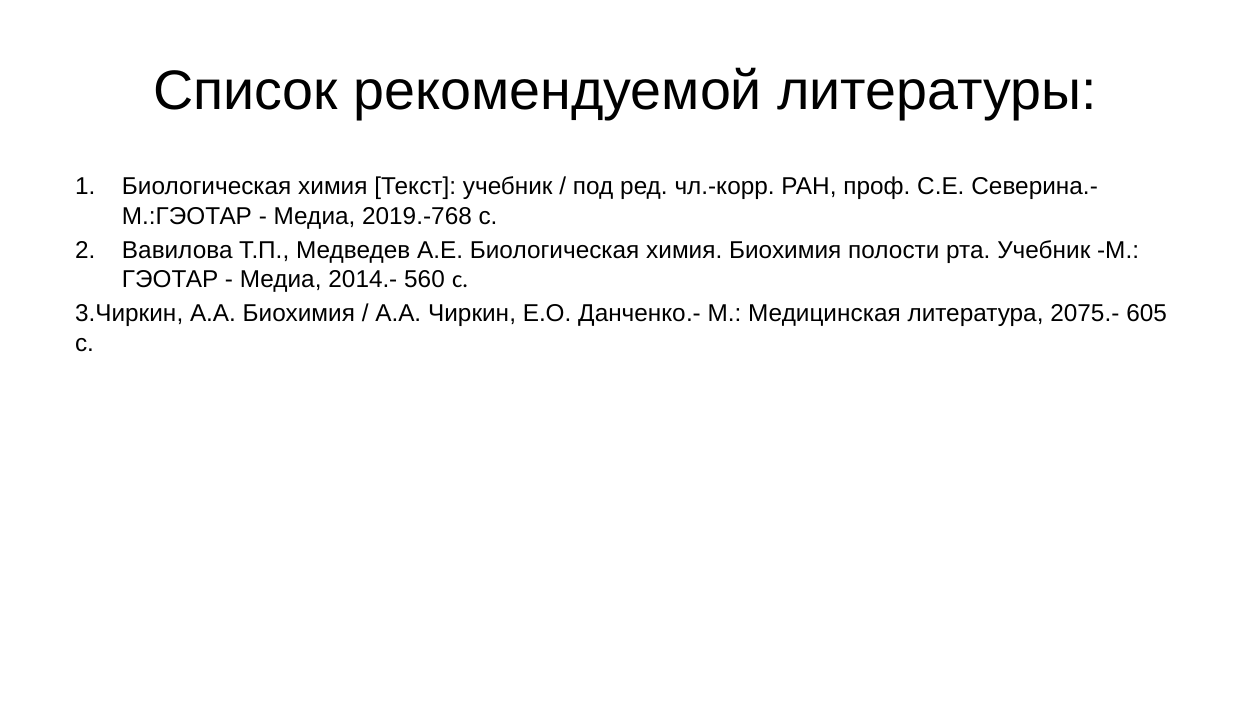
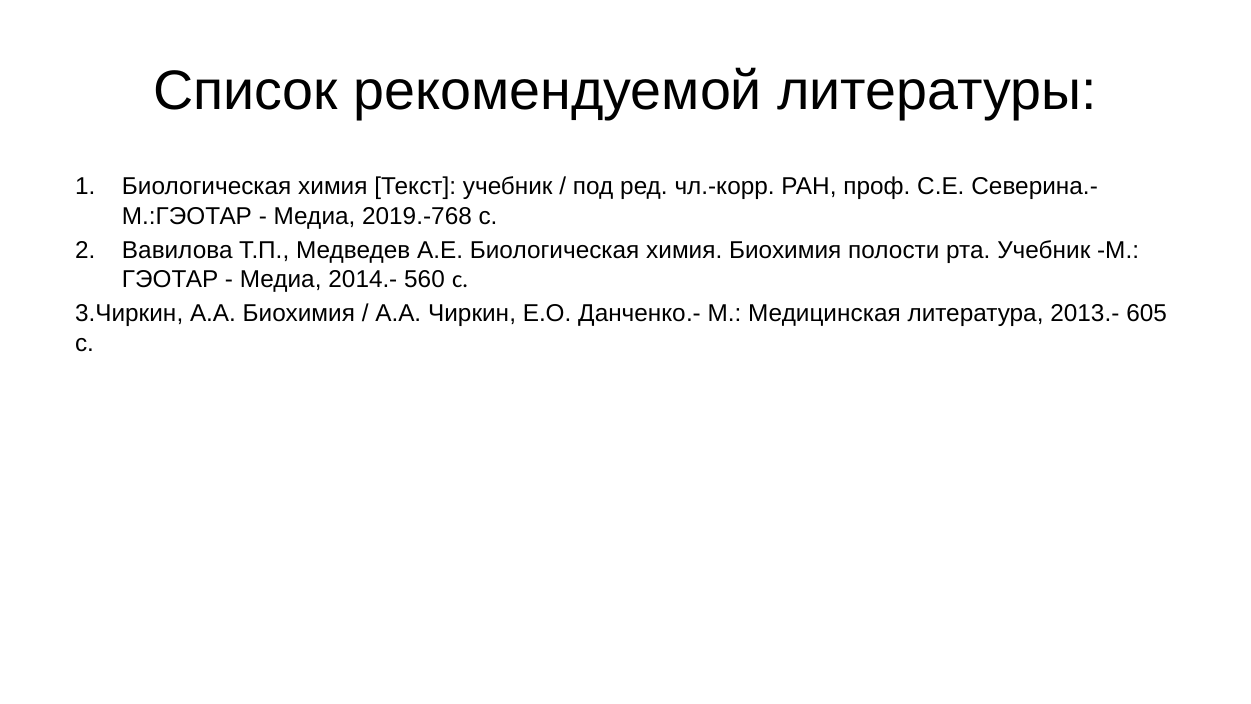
2075.-: 2075.- -> 2013.- (1085, 314)
